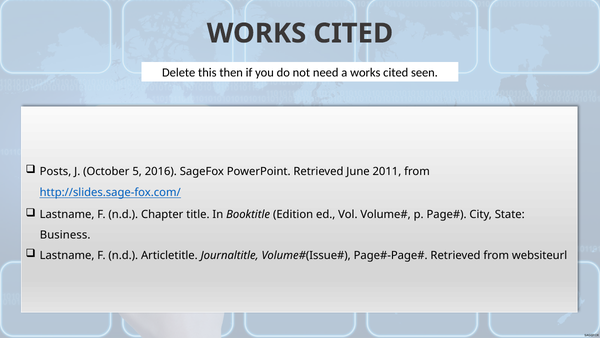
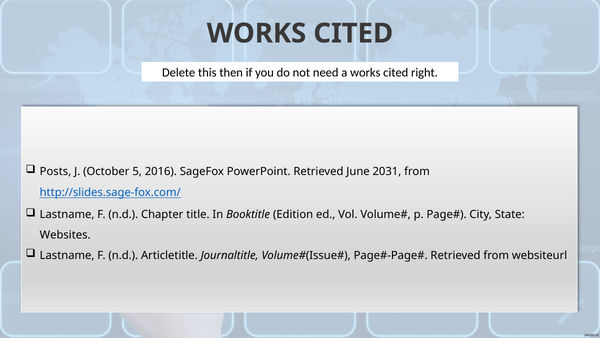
seen: seen -> right (424, 73)
2011: 2011 -> 2031 (387, 171)
Business: Business -> Websites (65, 235)
